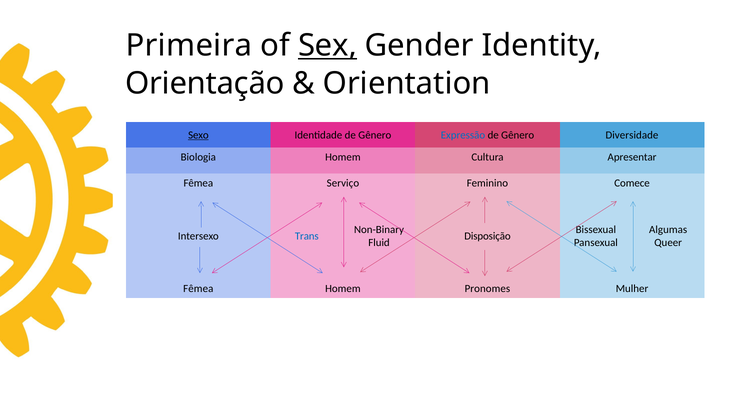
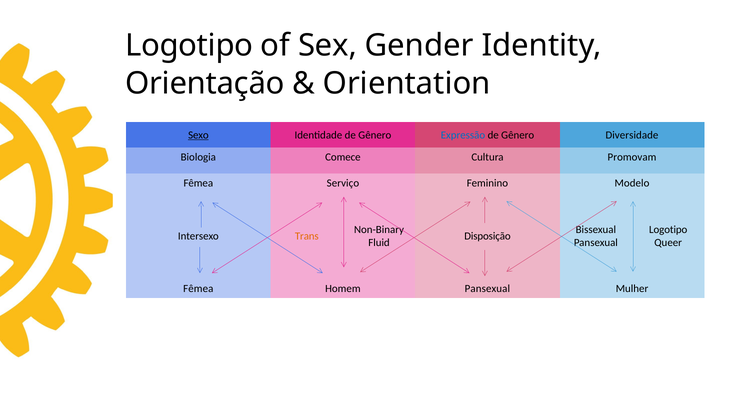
Primeira: Primeira -> Logotipo (189, 45)
Sex underline: present -> none (327, 45)
Biologia Homem: Homem -> Comece (343, 157)
Apresentar: Apresentar -> Promovam (632, 157)
Comece: Comece -> Modelo (632, 183)
Algumas: Algumas -> Logotipo (668, 230)
Trans colour: blue -> orange (307, 236)
Homem Pronomes: Pronomes -> Pansexual (487, 289)
